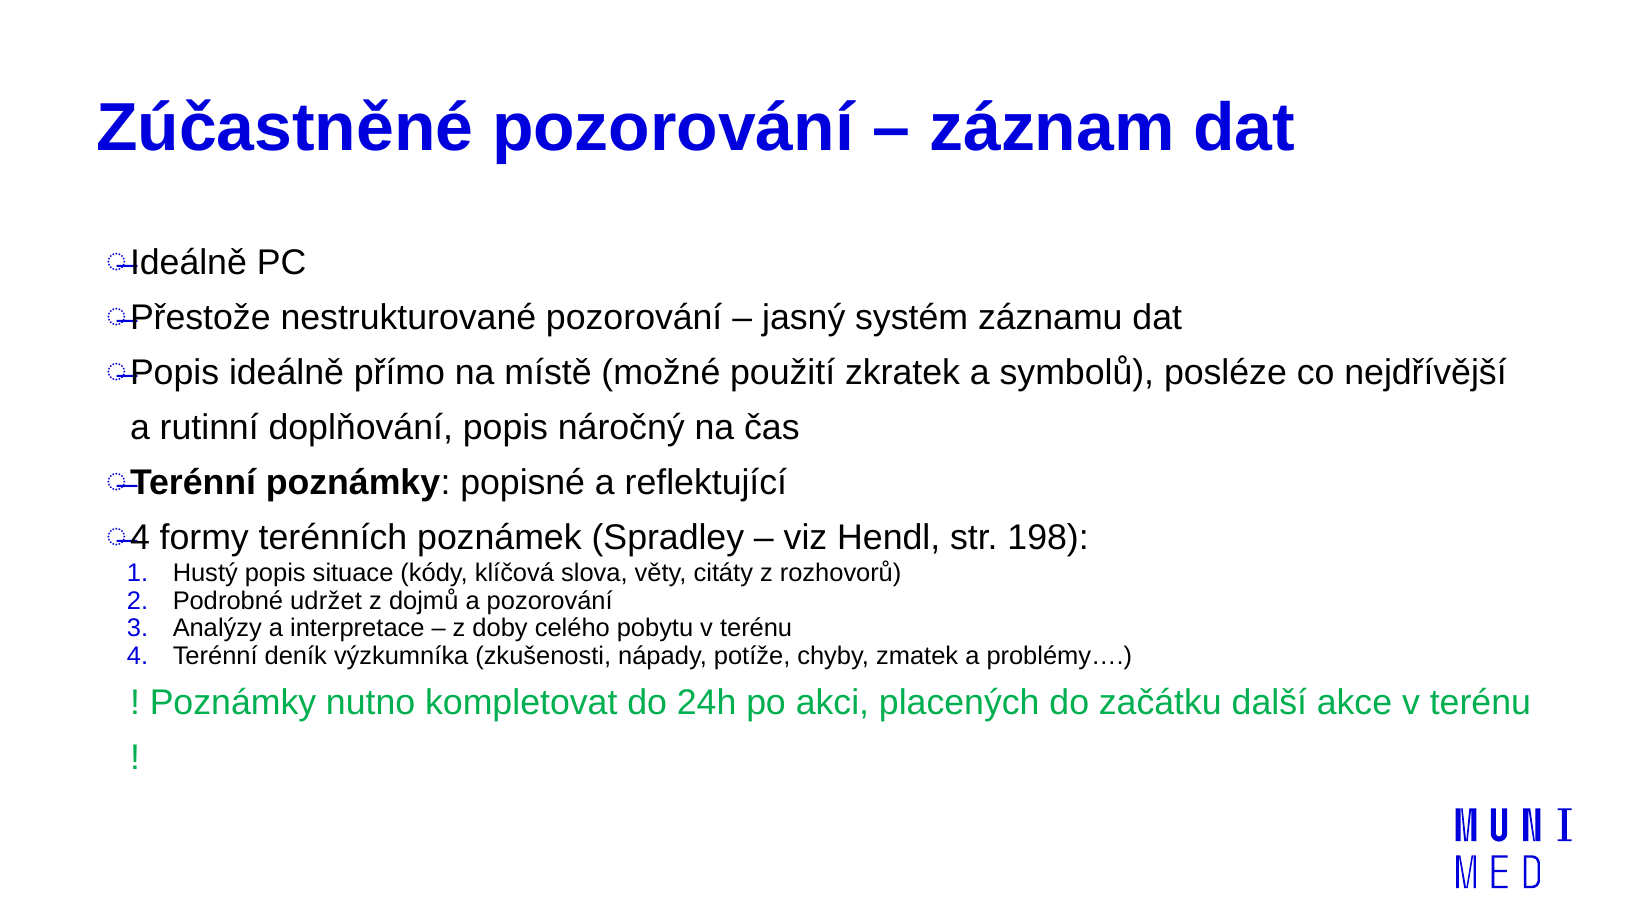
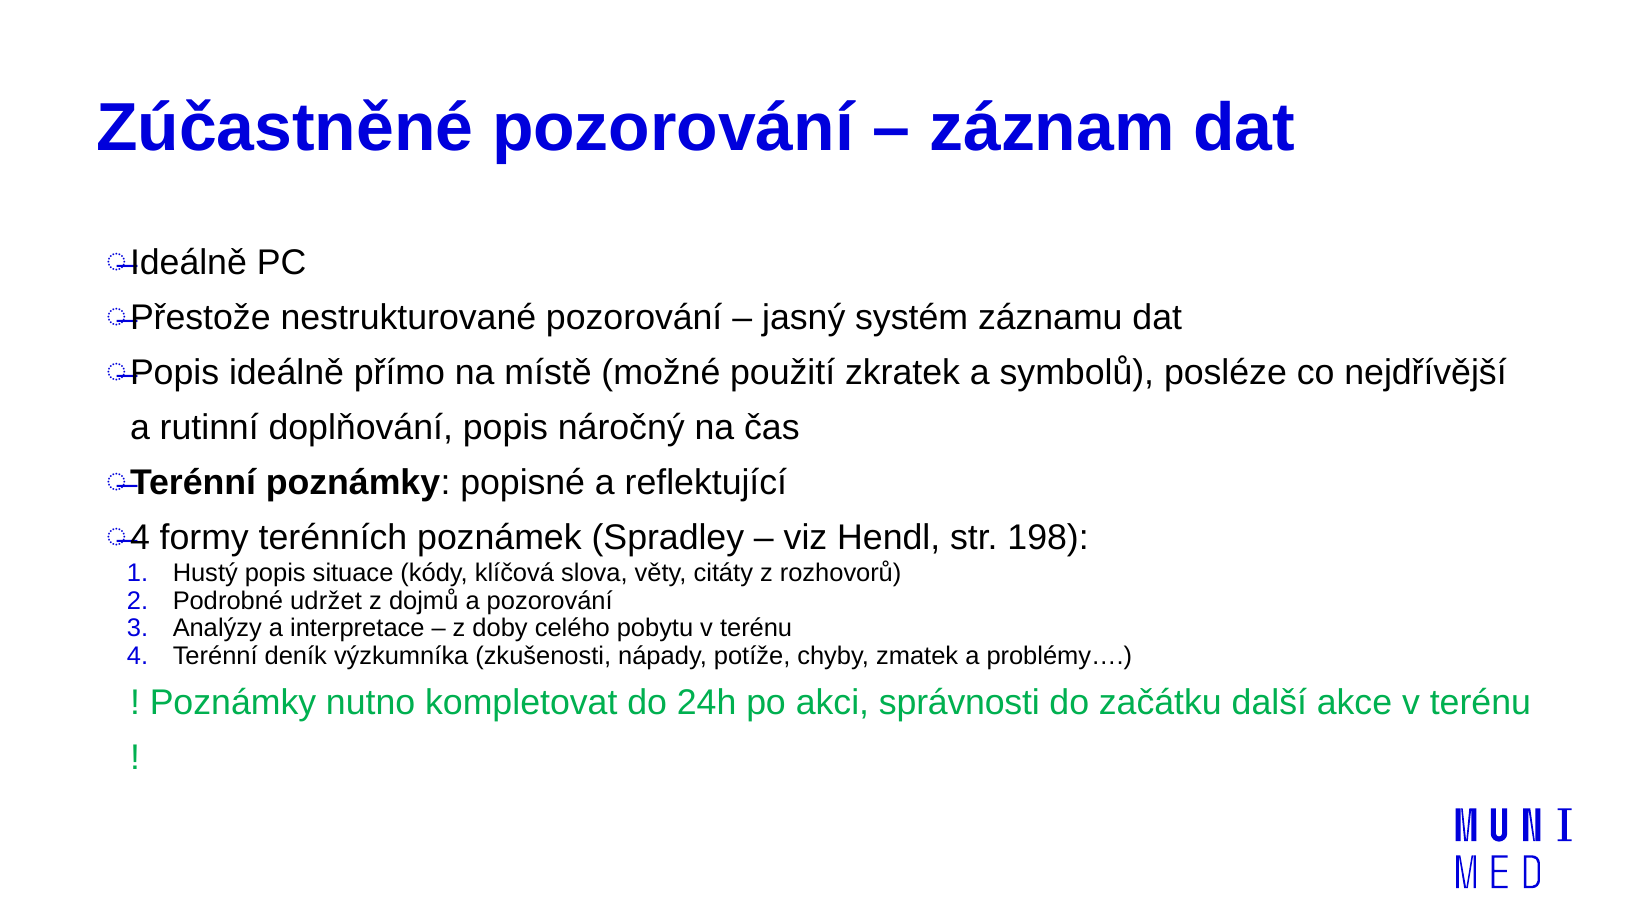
placených: placených -> správnosti (959, 703)
